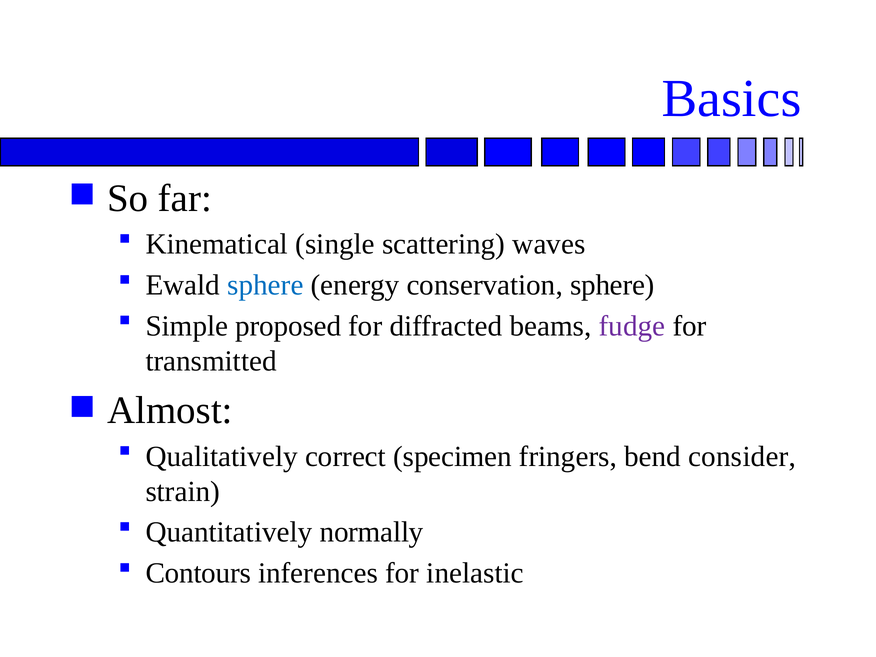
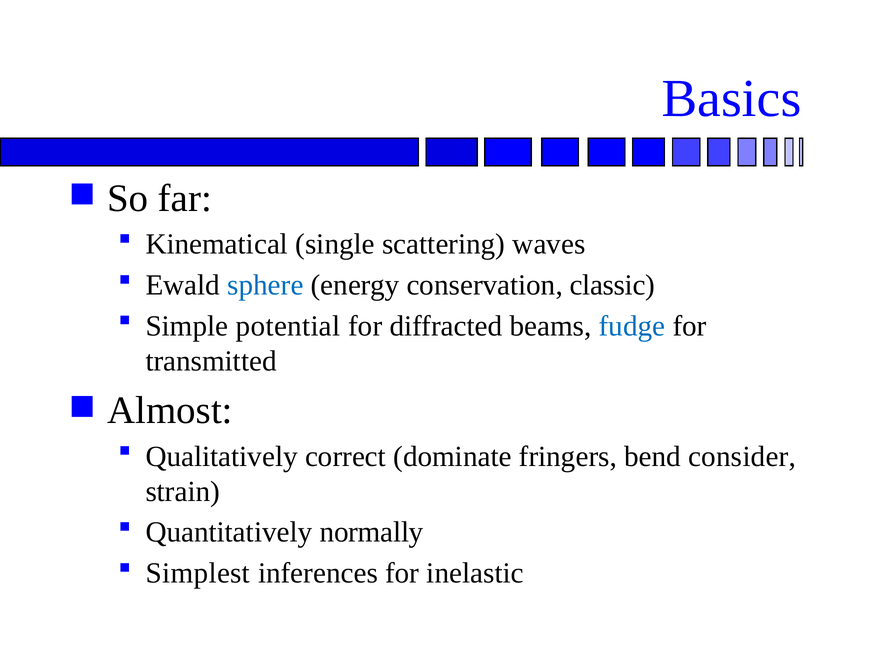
conservation sphere: sphere -> classic (612, 285)
proposed: proposed -> potential (288, 326)
fudge colour: purple -> blue (632, 326)
specimen: specimen -> dominate (452, 456)
Contours: Contours -> Simplest (198, 573)
